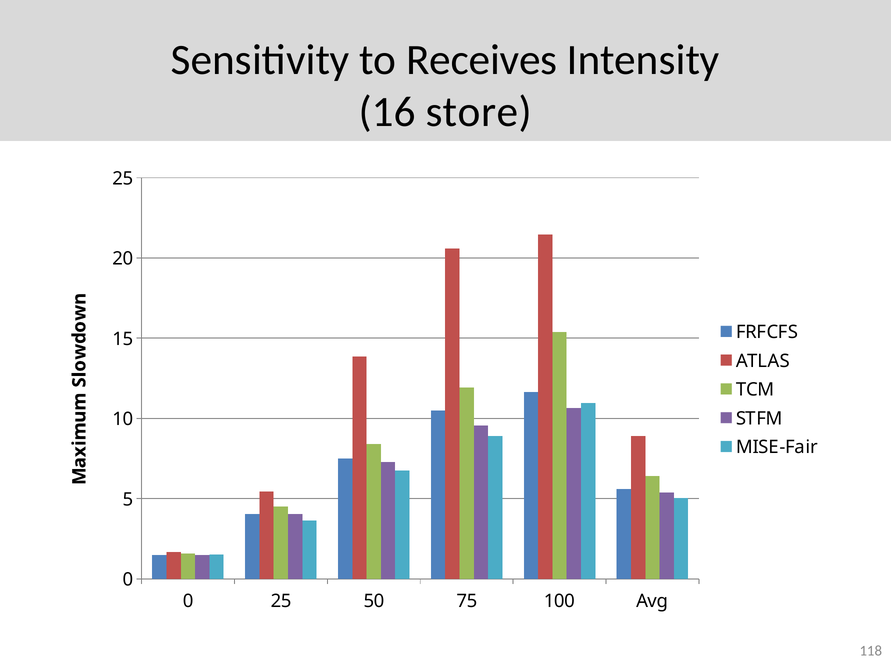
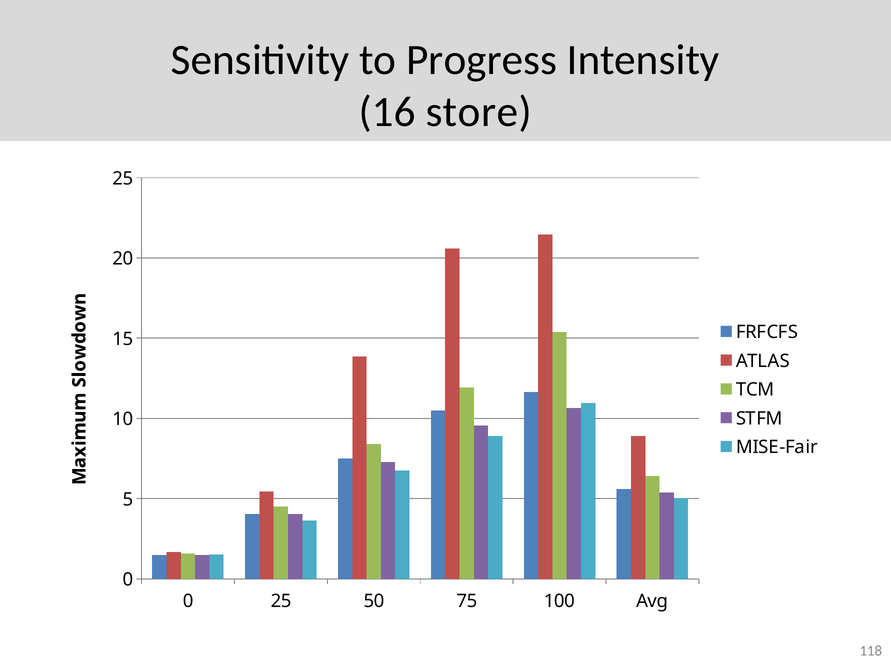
Receives: Receives -> Progress (482, 60)
